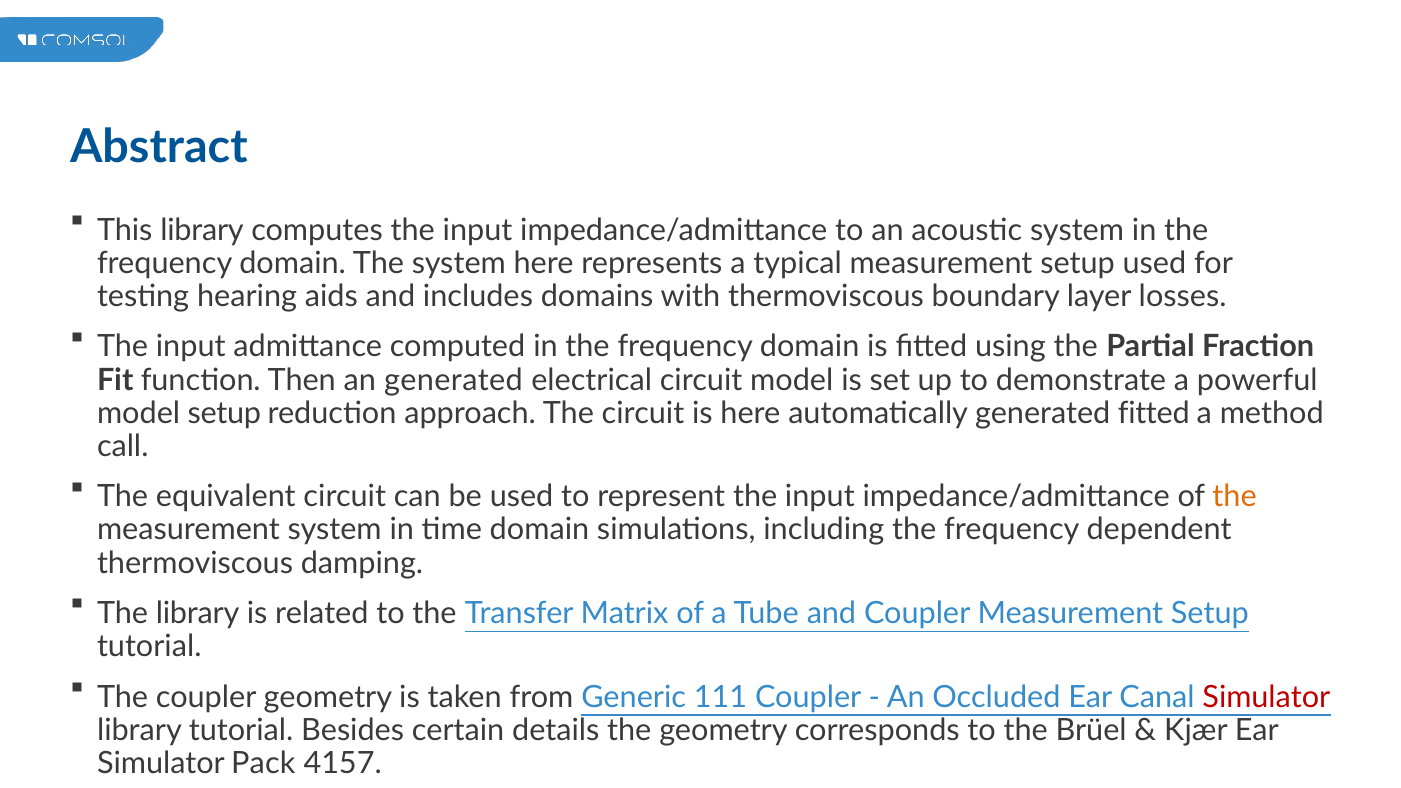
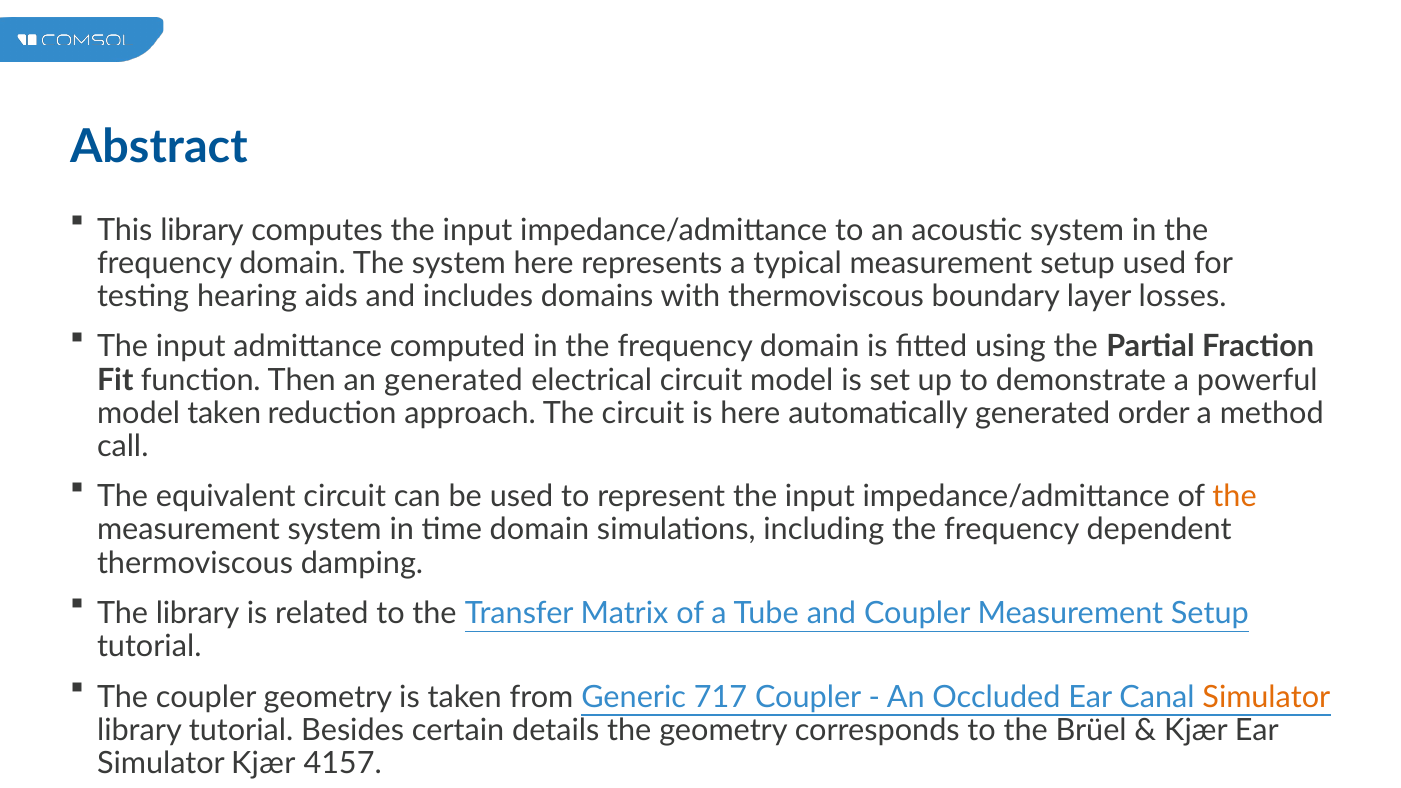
model setup: setup -> taken (224, 413)
generated fitted: fitted -> order (1154, 413)
111: 111 -> 717 (721, 697)
Simulator colour: red -> orange (1266, 697)
Simulator Pack: Pack -> Kjær (263, 763)
